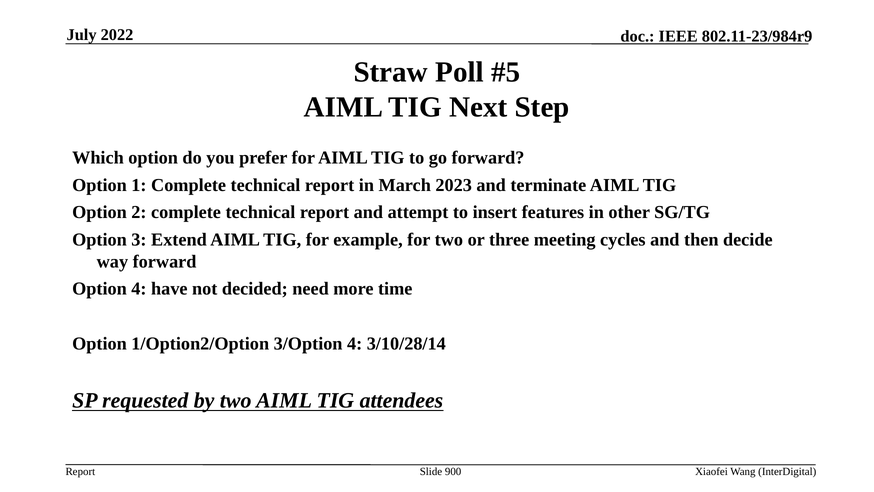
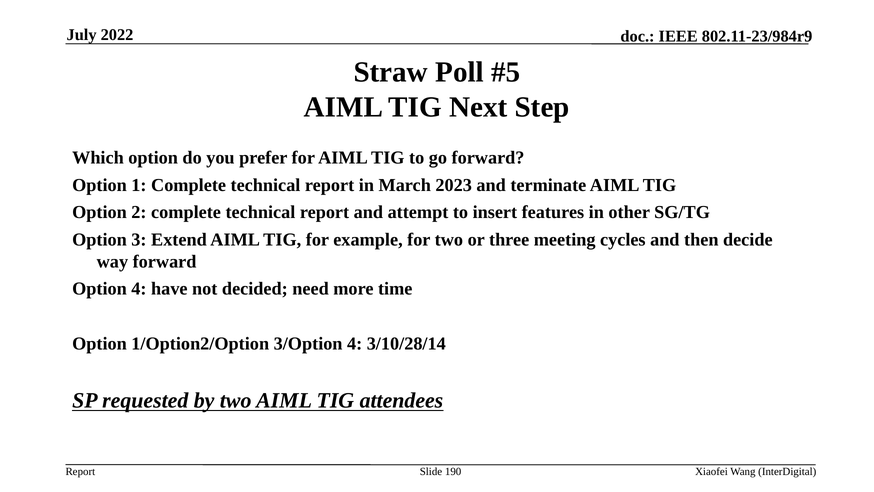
900: 900 -> 190 (453, 472)
